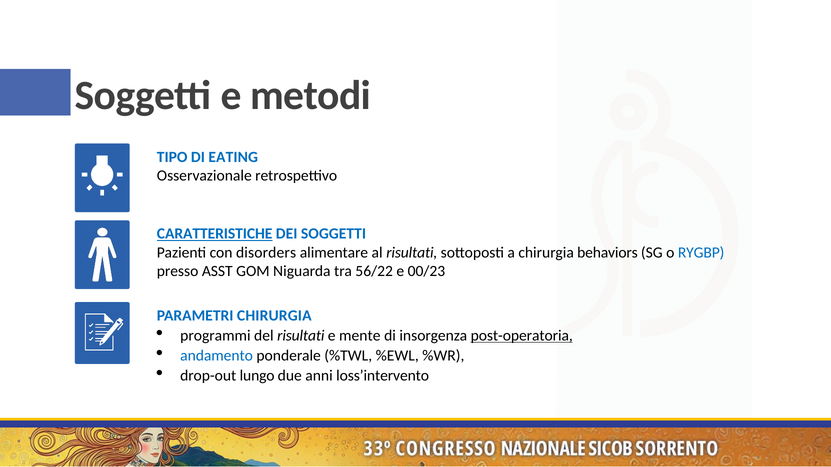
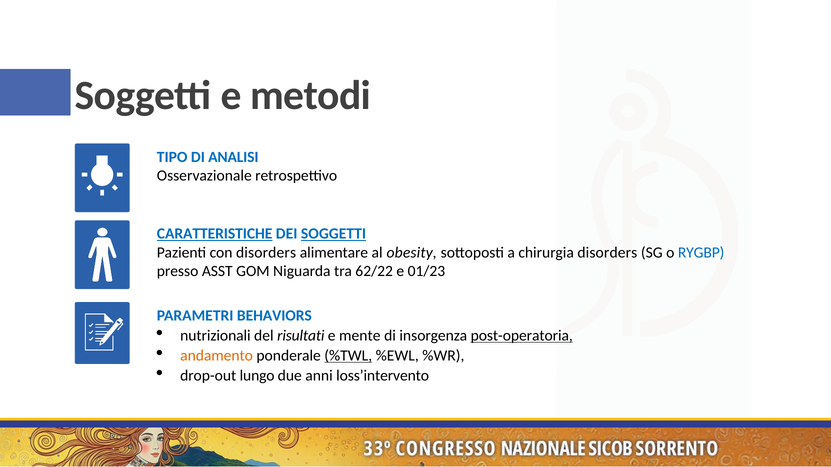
EATING: EATING -> ANALISI (233, 157)
SOGGETTI underline: none -> present (334, 234)
al risultati: risultati -> obesity (412, 253)
chirurgia behaviors: behaviors -> disorders (607, 253)
56/22: 56/22 -> 62/22 (374, 271)
00/23: 00/23 -> 01/23 (426, 271)
PARAMETRI CHIRURGIA: CHIRURGIA -> BEHAVIORS (274, 316)
programmi: programmi -> nutrizionali (215, 336)
andamento colour: blue -> orange (217, 356)
%TWL underline: none -> present (348, 356)
